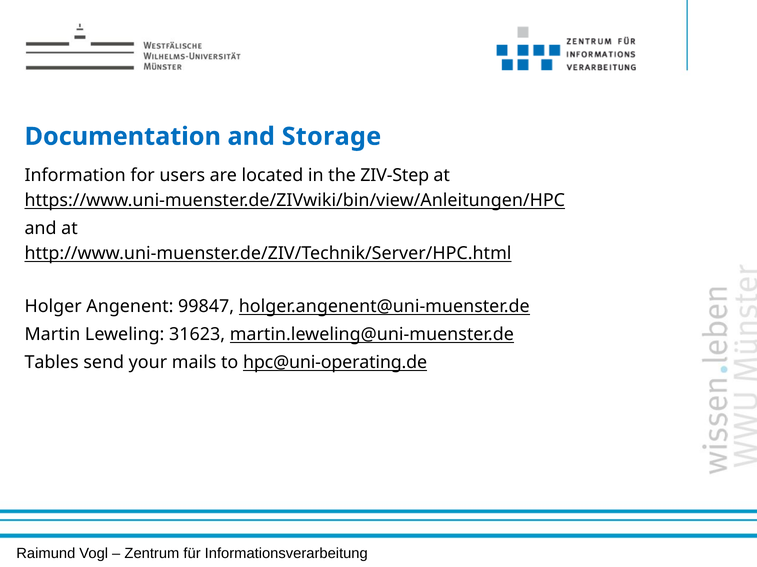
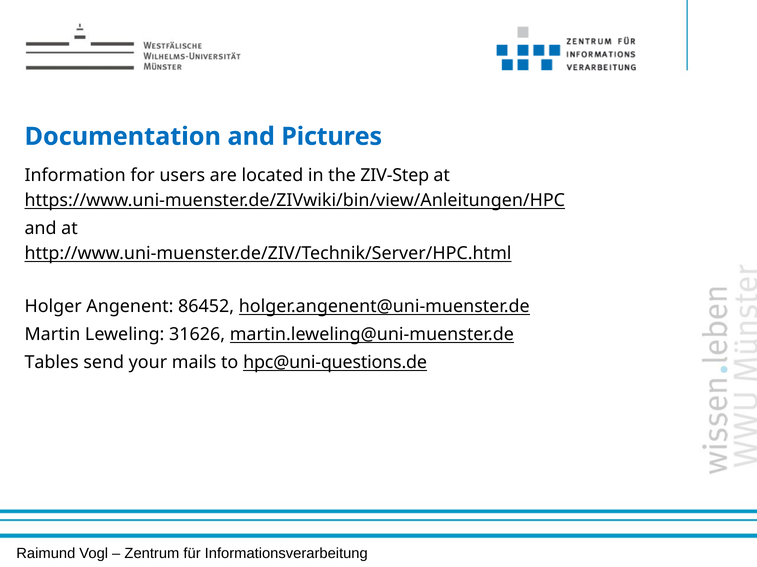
Storage: Storage -> Pictures (332, 137)
99847: 99847 -> 86452 (206, 307)
31623: 31623 -> 31626 (197, 335)
hpc@uni-operating.de: hpc@uni-operating.de -> hpc@uni-questions.de (335, 363)
